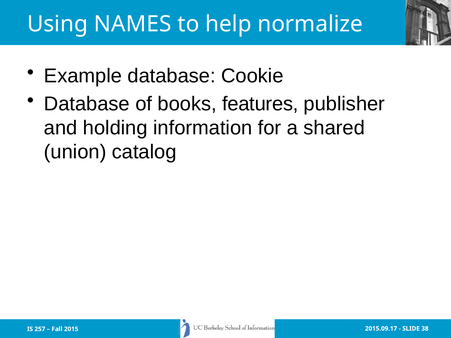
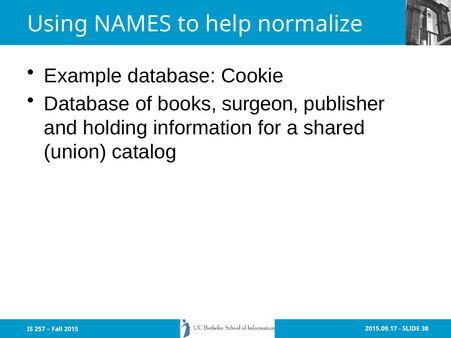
features: features -> surgeon (260, 104)
